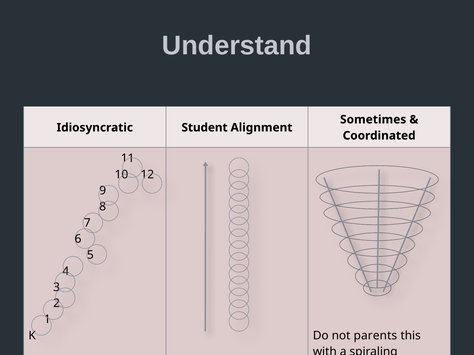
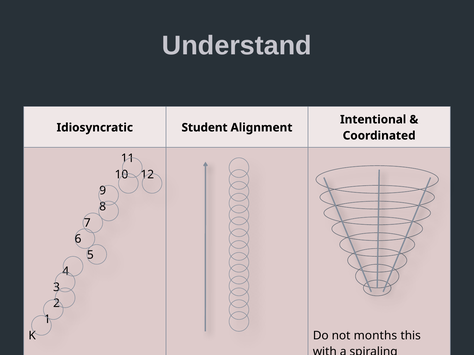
Sometimes: Sometimes -> Intentional (373, 120)
parents: parents -> months (375, 336)
